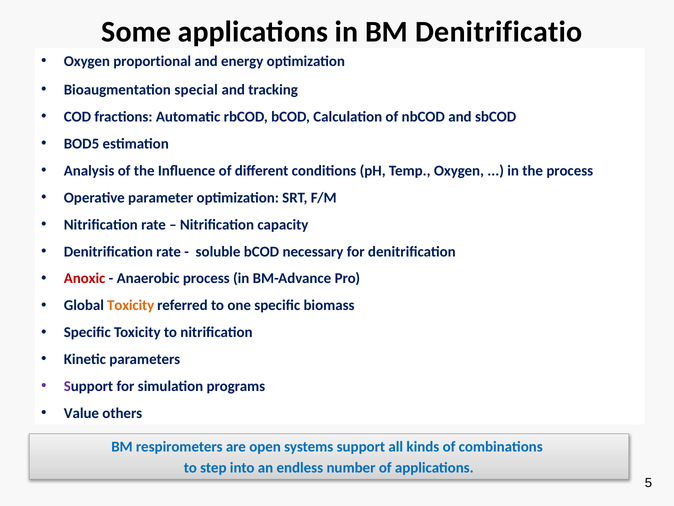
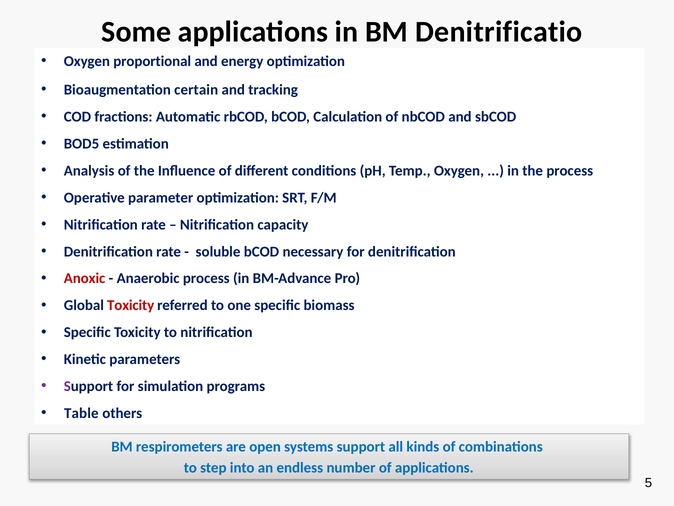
special: special -> certain (196, 90)
Toxicity colour: orange -> red (131, 305)
Value: Value -> Table (81, 413)
